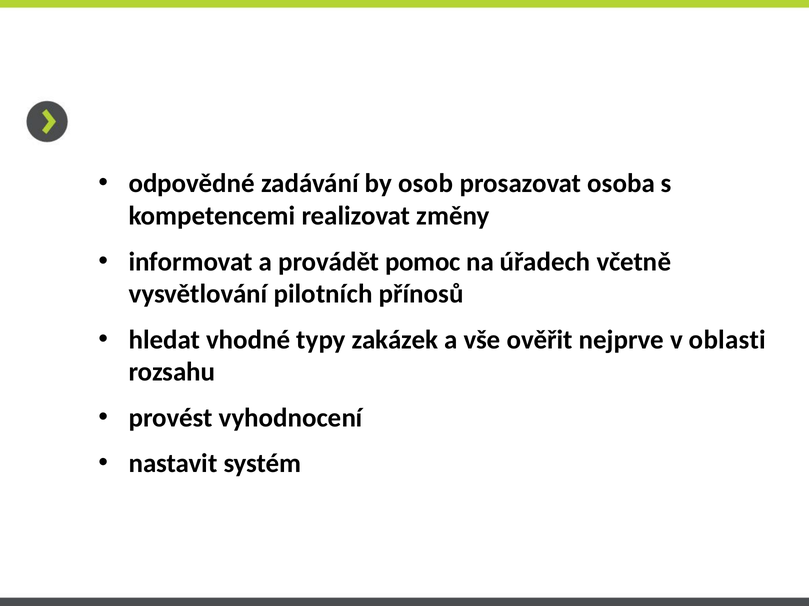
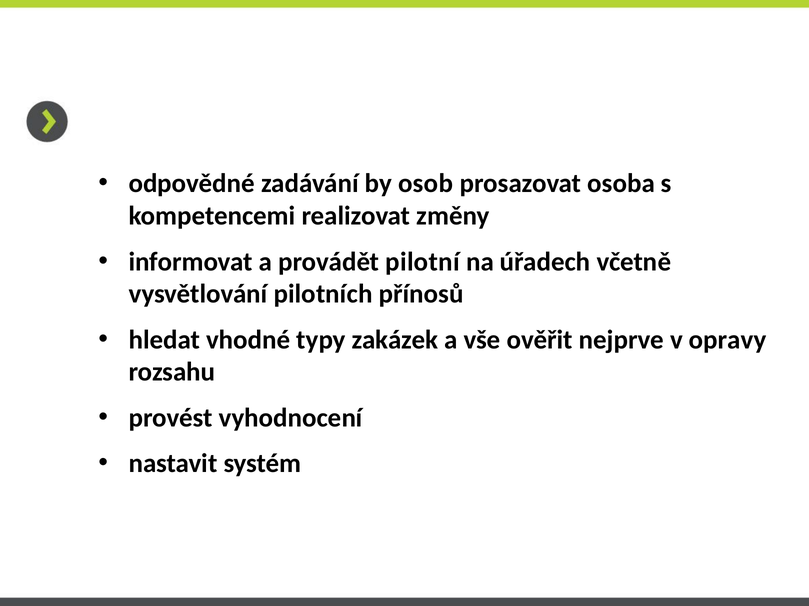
pomoc: pomoc -> pilotní (423, 262)
oblasti: oblasti -> opravy (728, 340)
